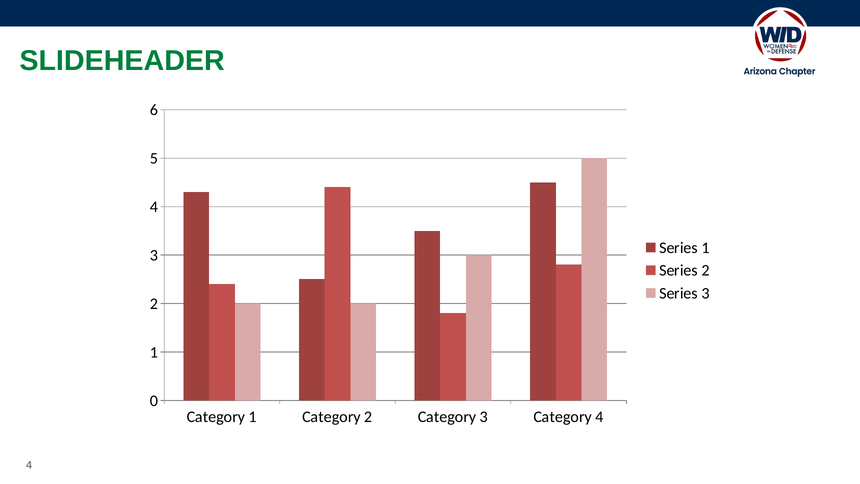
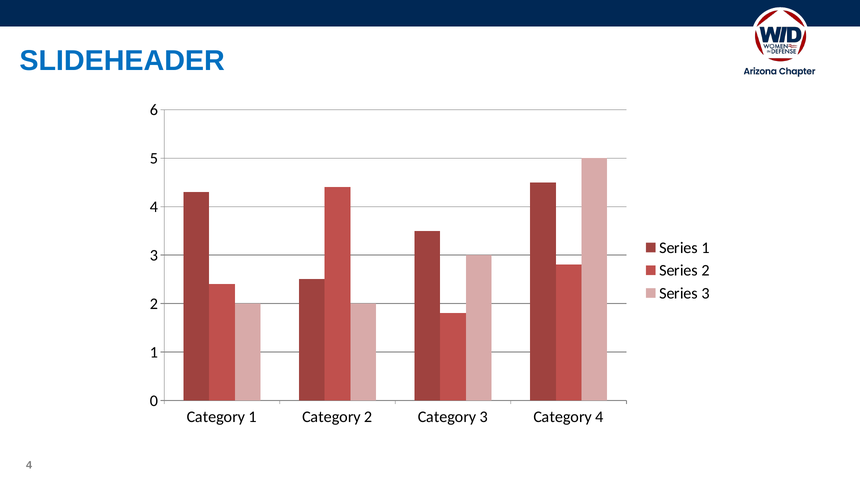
SLIDEHEADER colour: green -> blue (122, 61)
